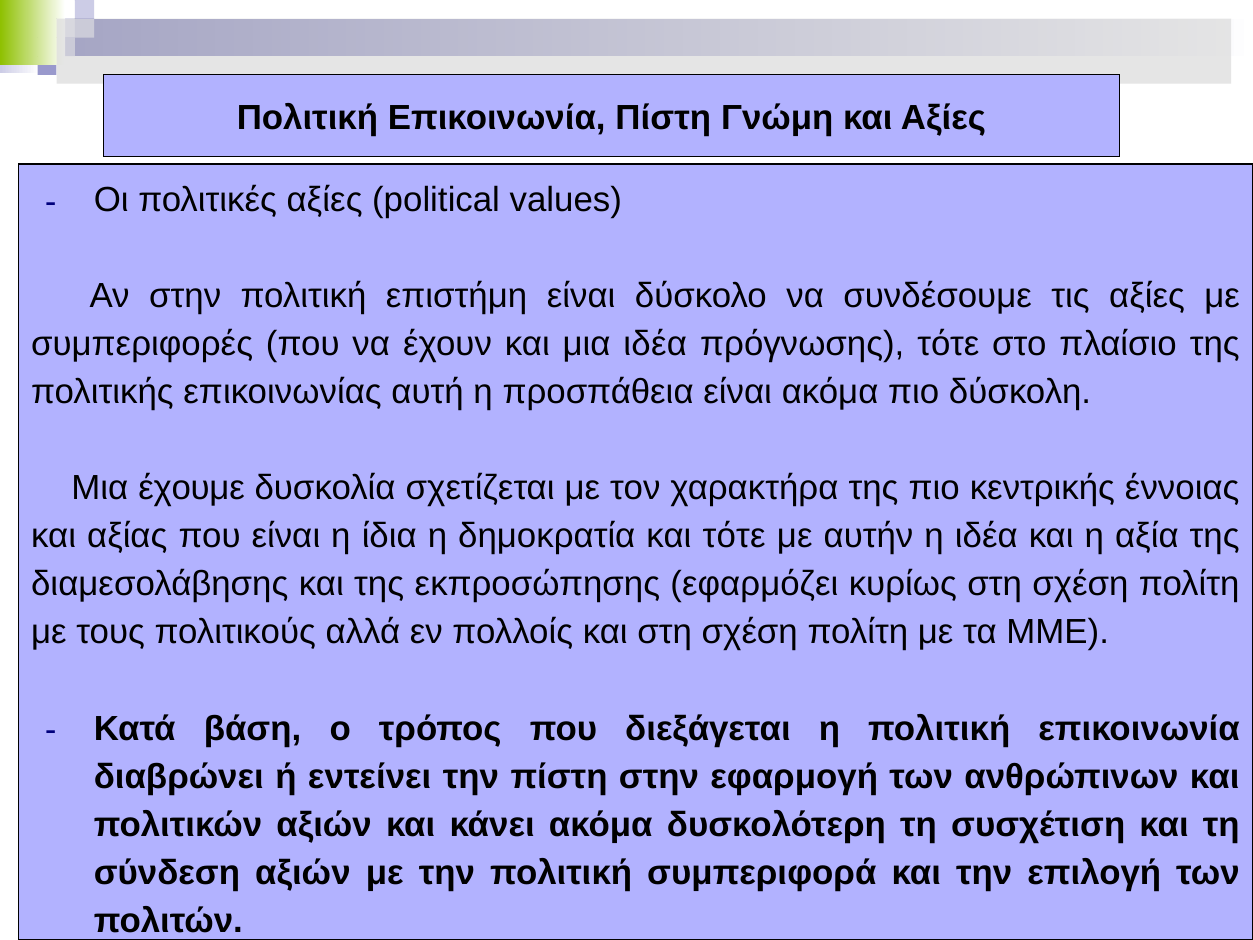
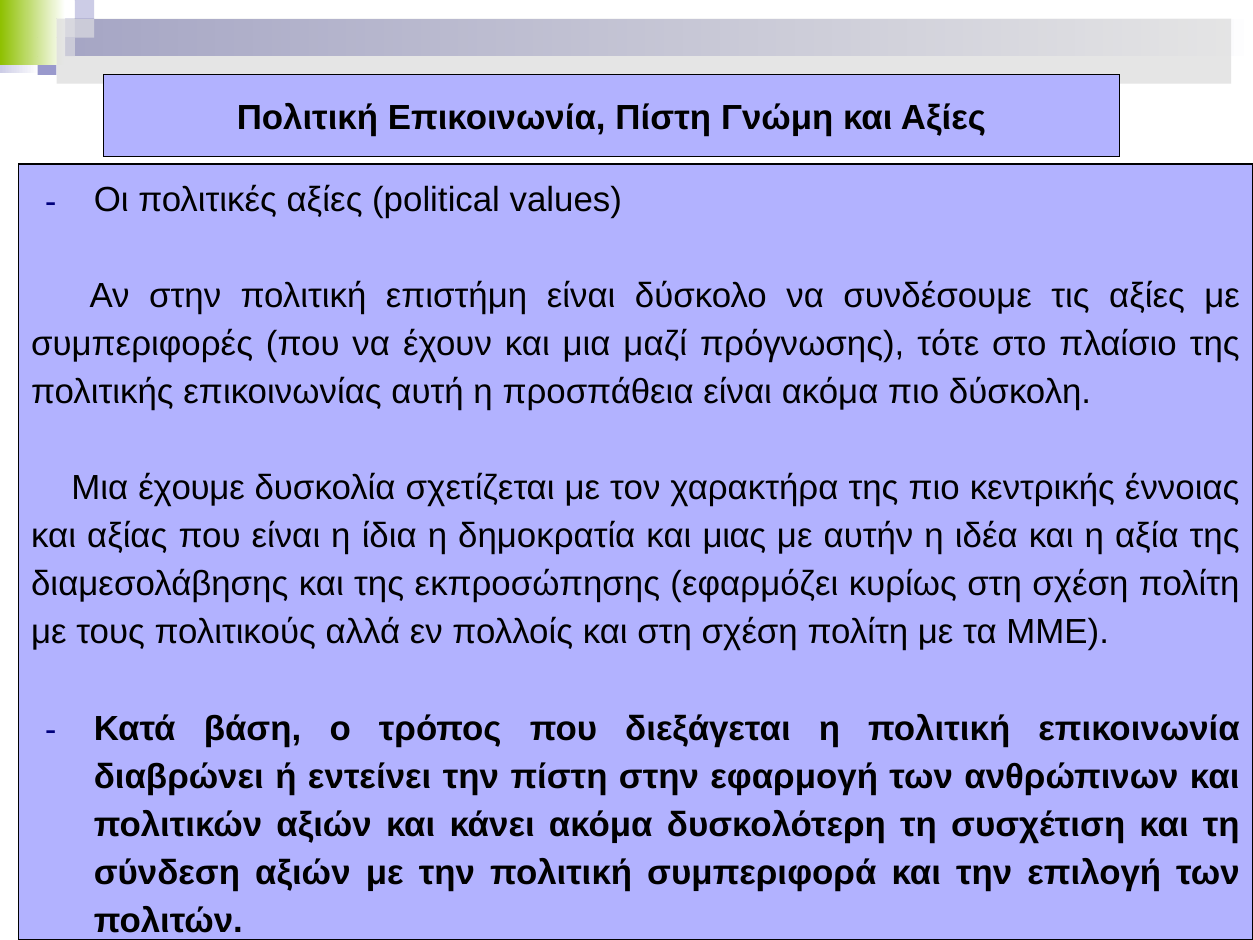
μια ιδέα: ιδέα -> μαζί (655, 344)
και τότε: τότε -> μιας (734, 536)
